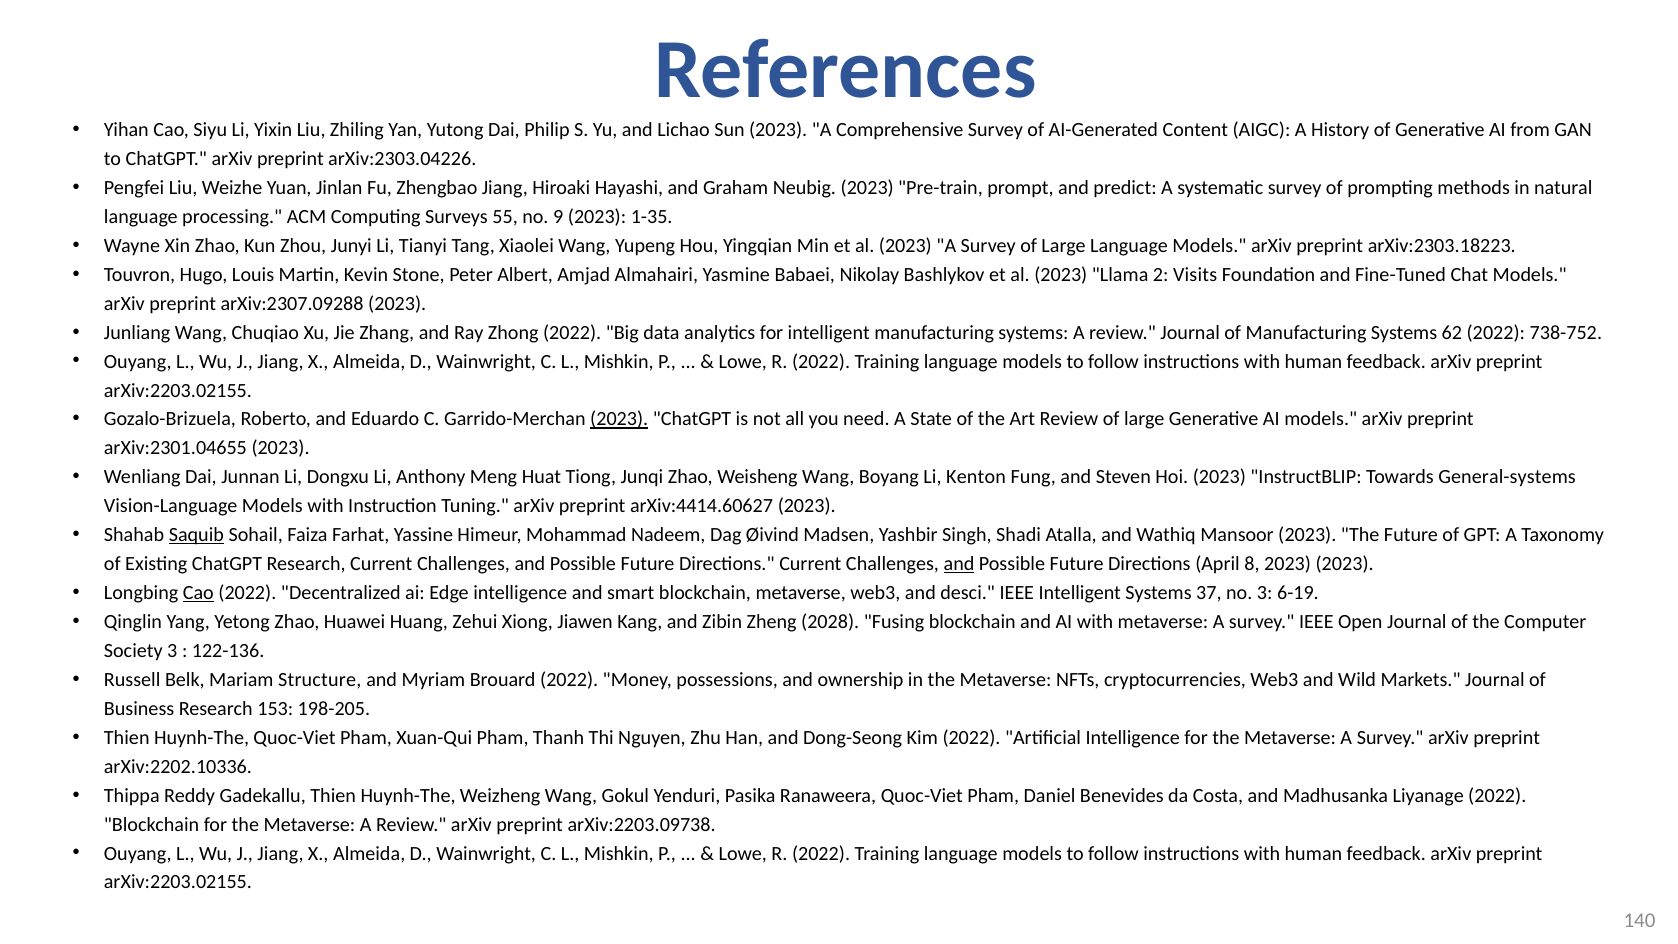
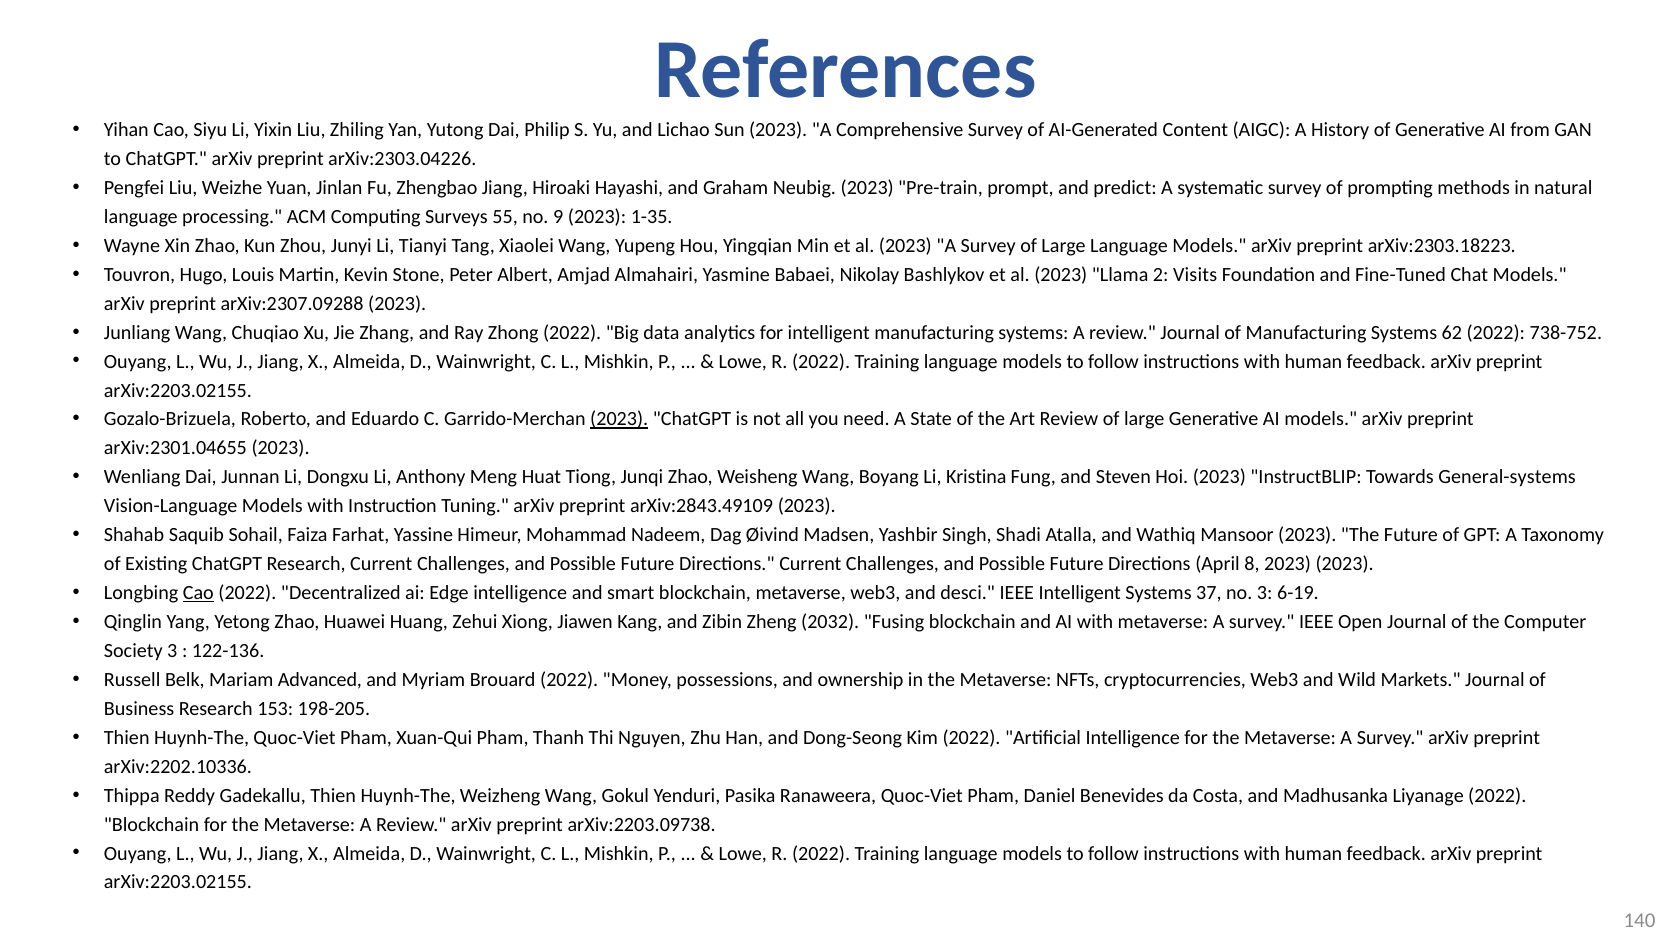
Kenton: Kenton -> Kristina (976, 477)
arXiv:4414.60627: arXiv:4414.60627 -> arXiv:2843.49109 (702, 506)
Saquib underline: present -> none (196, 535)
and underline: present -> none (959, 564)
2028: 2028 -> 2032 (830, 622)
Structure: Structure -> Advanced (320, 680)
